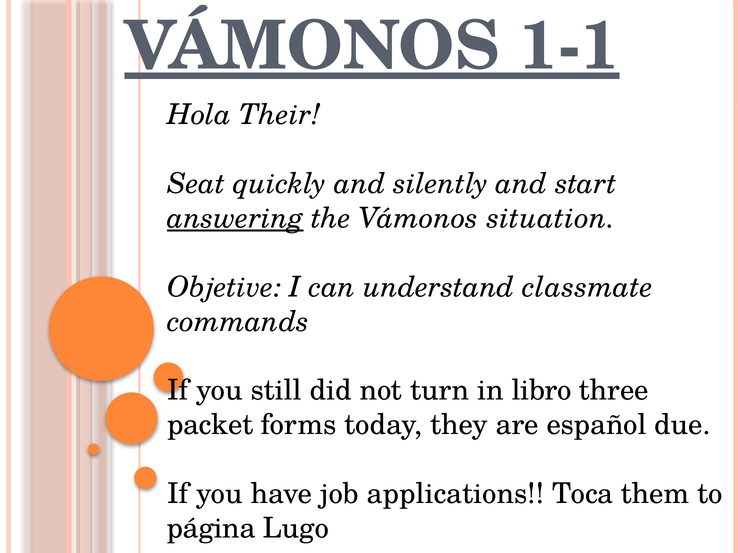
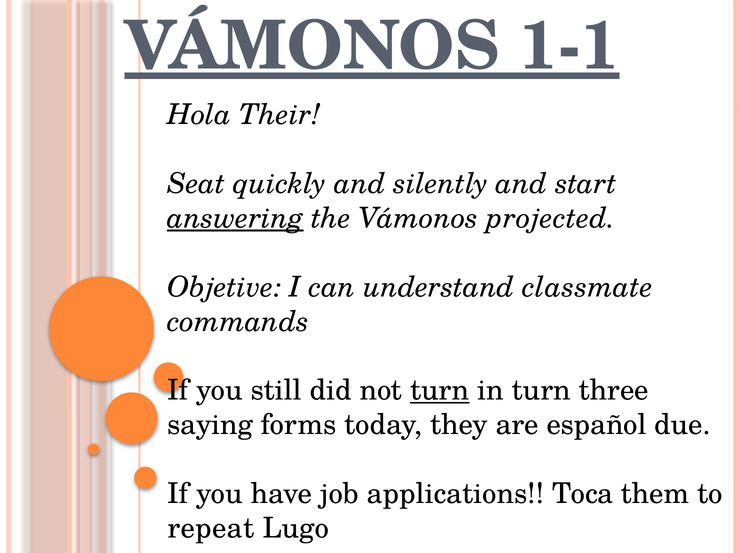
situation: situation -> projected (551, 218)
turn underline: none -> present (440, 391)
in libro: libro -> turn (541, 391)
packet: packet -> saying (210, 425)
página: página -> repeat (211, 529)
